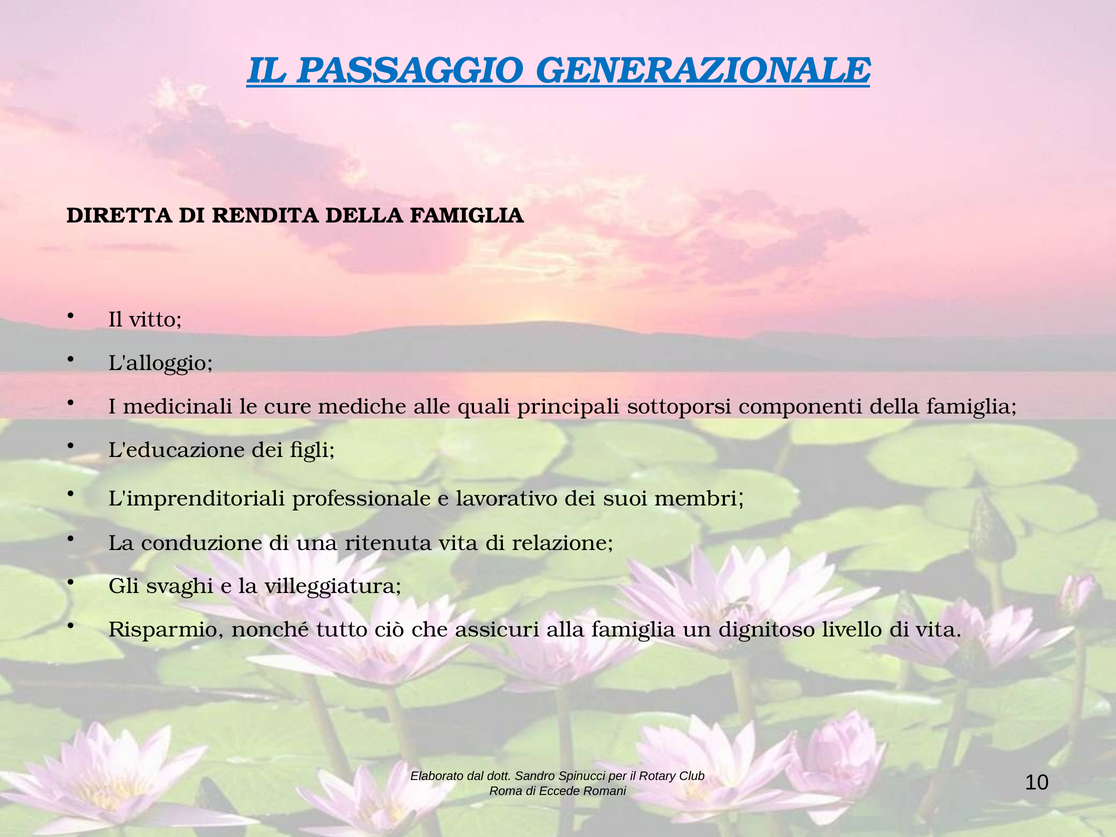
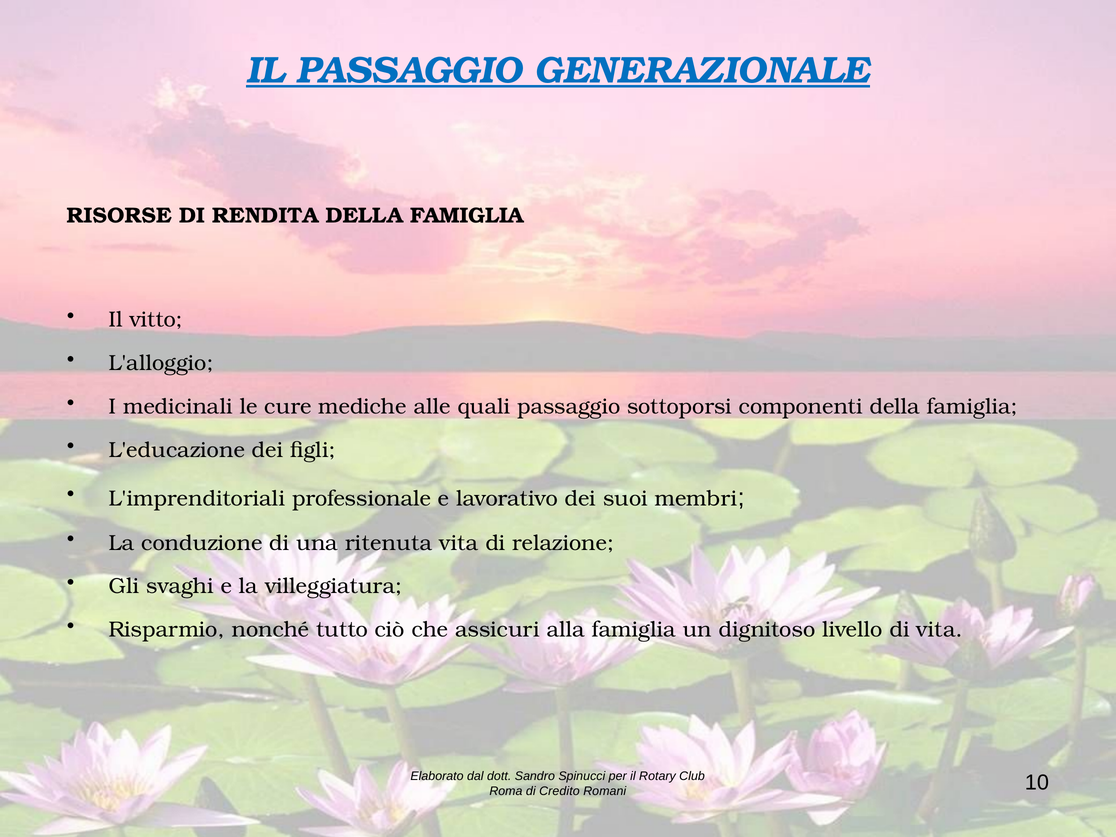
DIRETTA: DIRETTA -> RISORSE (119, 215)
quali principali: principali -> passaggio (569, 406)
Eccede: Eccede -> Credito (559, 791)
